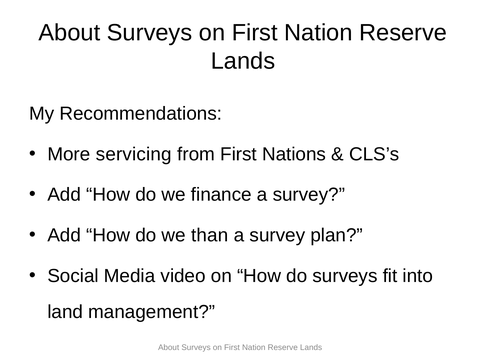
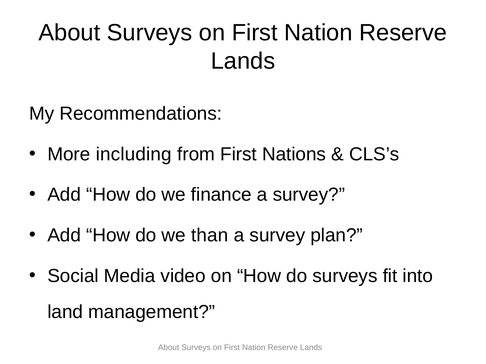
servicing: servicing -> including (134, 154)
